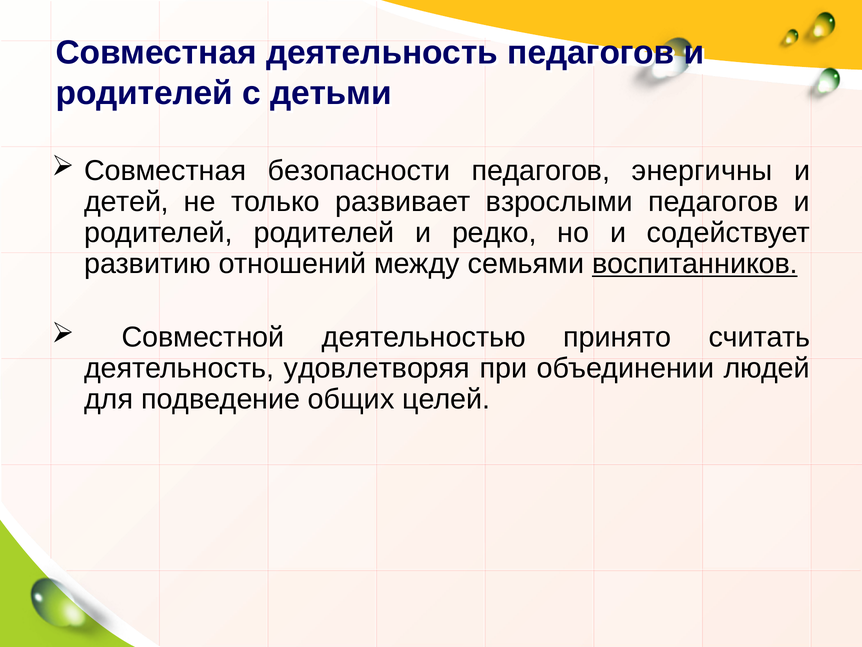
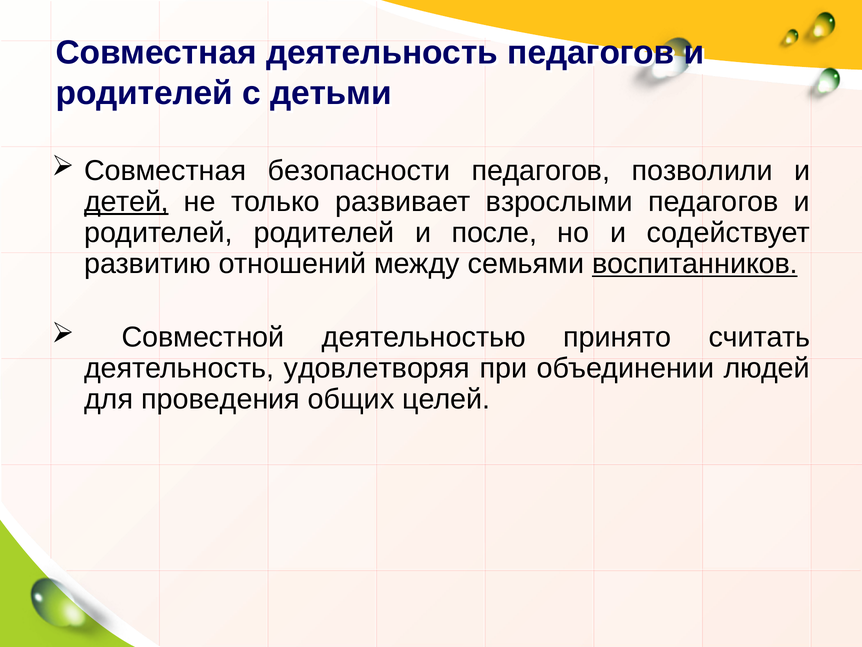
энергичны: энергичны -> позволили (702, 171)
детей underline: none -> present (126, 202)
редко: редко -> после (494, 233)
подведение: подведение -> проведения (221, 399)
